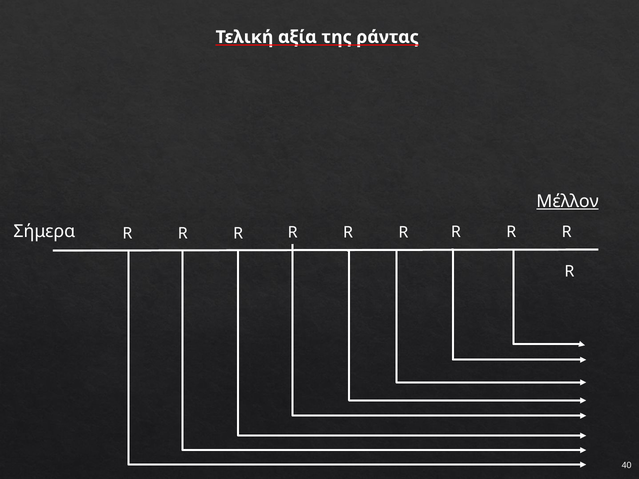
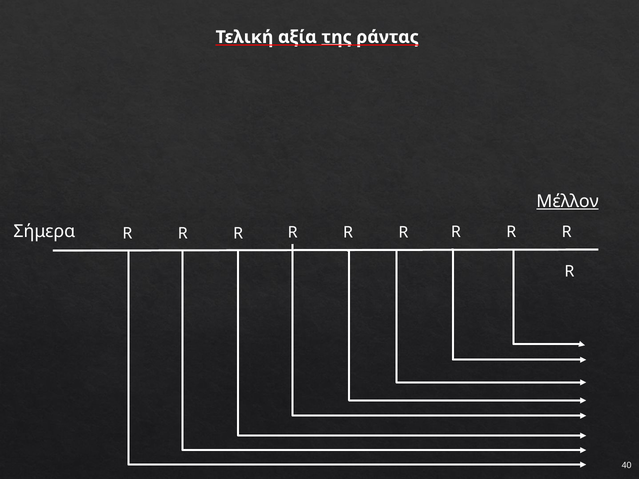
της underline: none -> present (337, 37)
